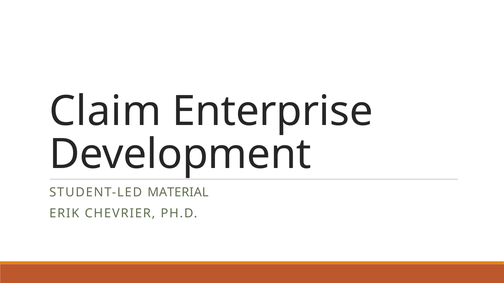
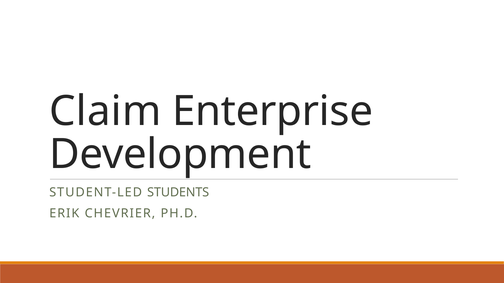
MATERIAL: MATERIAL -> STUDENTS (178, 193)
